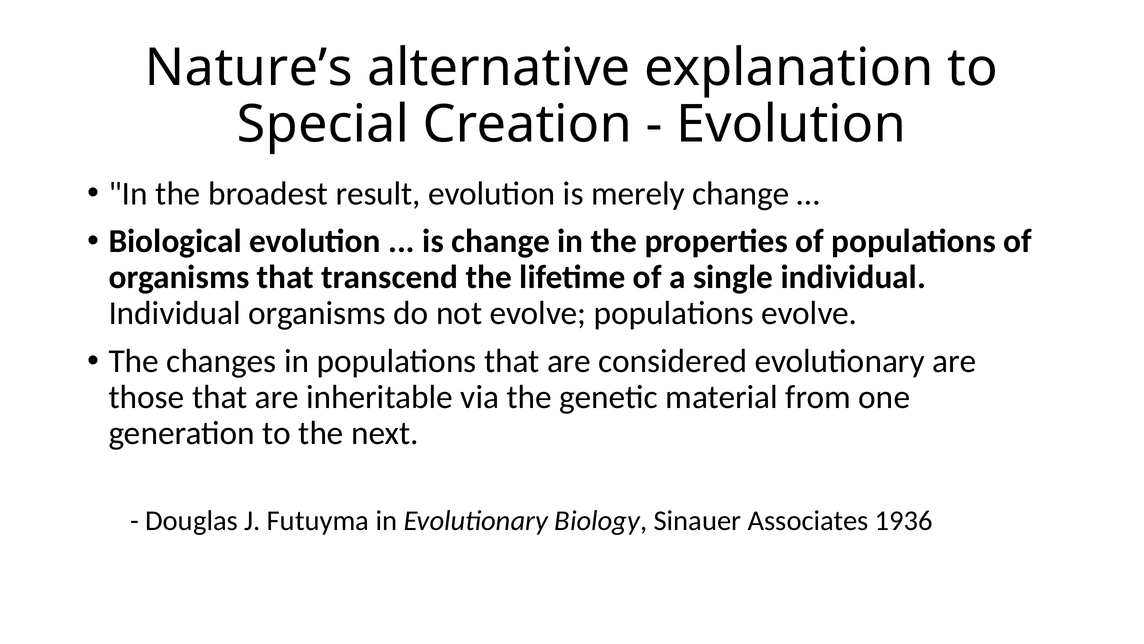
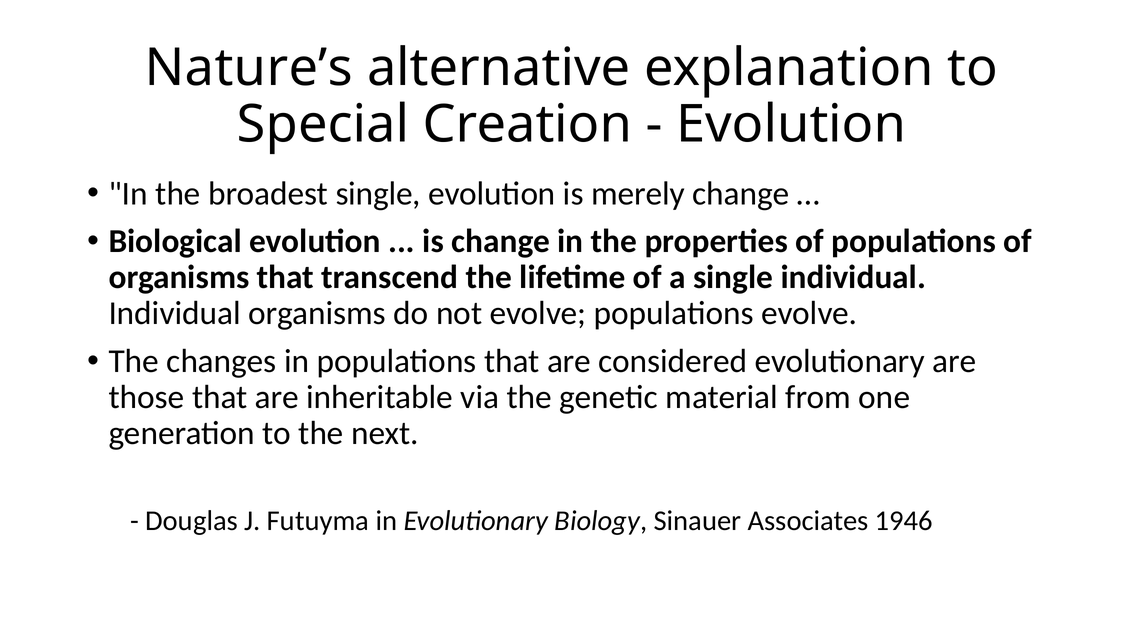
broadest result: result -> single (378, 193)
1936: 1936 -> 1946 (904, 520)
